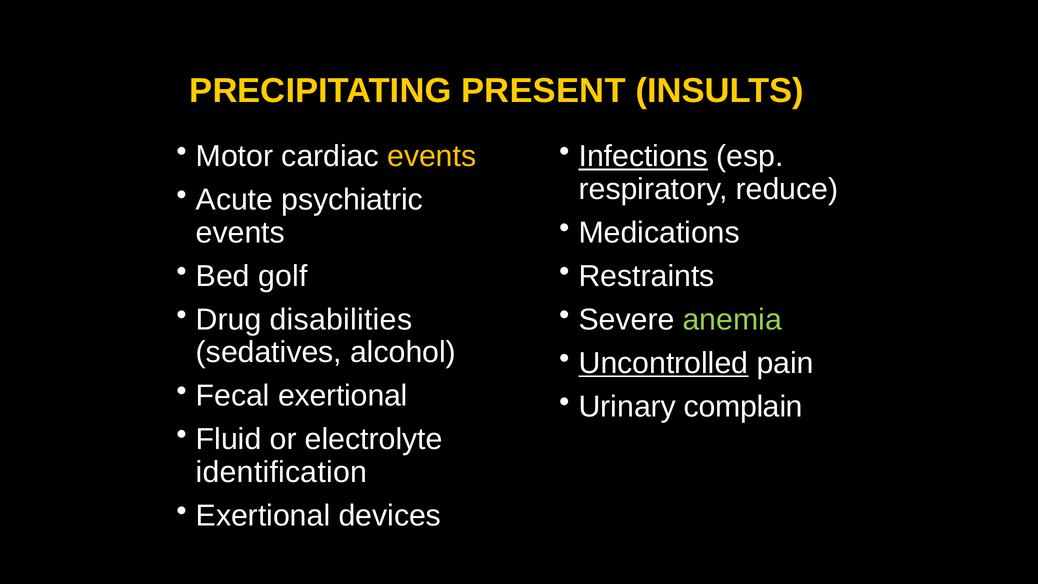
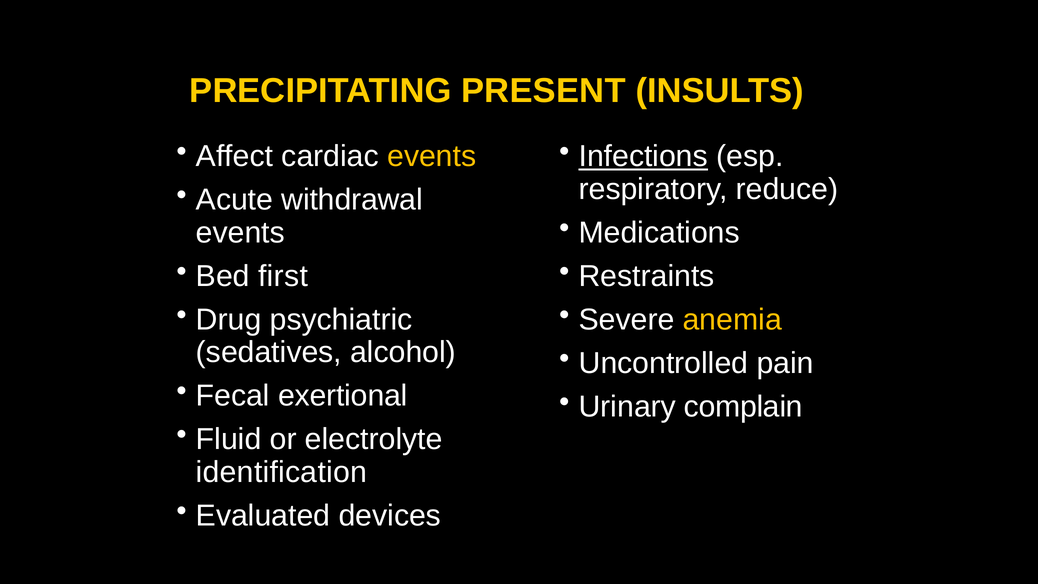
Motor: Motor -> Affect (235, 156)
psychiatric: psychiatric -> withdrawal (352, 200)
golf: golf -> first (283, 276)
disabilities: disabilities -> psychiatric (341, 320)
anemia colour: light green -> yellow (732, 320)
Uncontrolled underline: present -> none (663, 363)
Exertional: Exertional -> Evaluated (263, 516)
